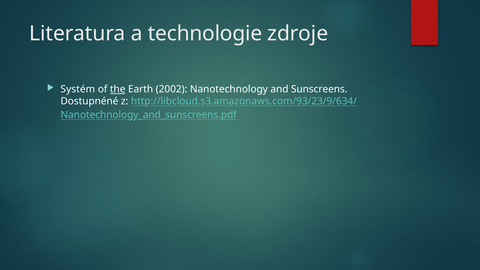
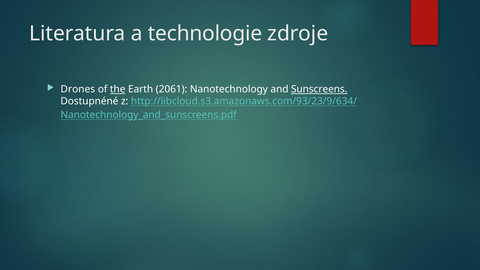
Systém: Systém -> Drones (78, 89)
2002: 2002 -> 2061 (172, 89)
Sunscreens underline: none -> present (319, 89)
